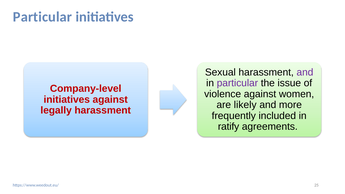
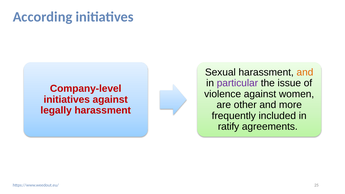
Particular: Particular -> According (43, 17)
and colour: purple -> orange (305, 72)
likely: likely -> other (245, 105)
